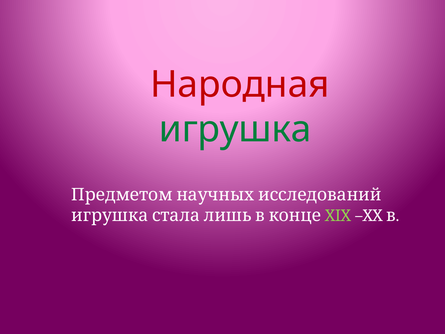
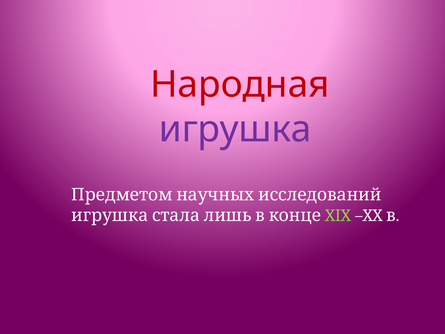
игрушка colour: green -> purple (235, 129)
